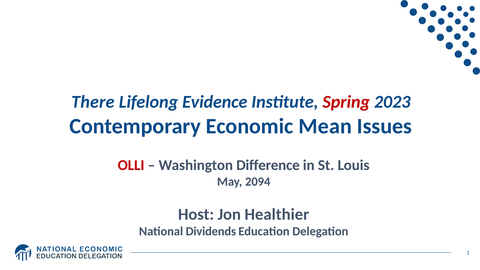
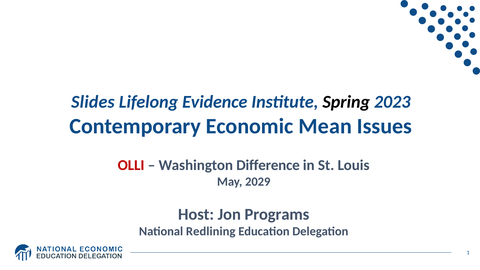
There: There -> Slides (93, 102)
Spring colour: red -> black (346, 102)
2094: 2094 -> 2029 (258, 182)
Healthier: Healthier -> Programs (277, 214)
Dividends: Dividends -> Redlining (211, 231)
